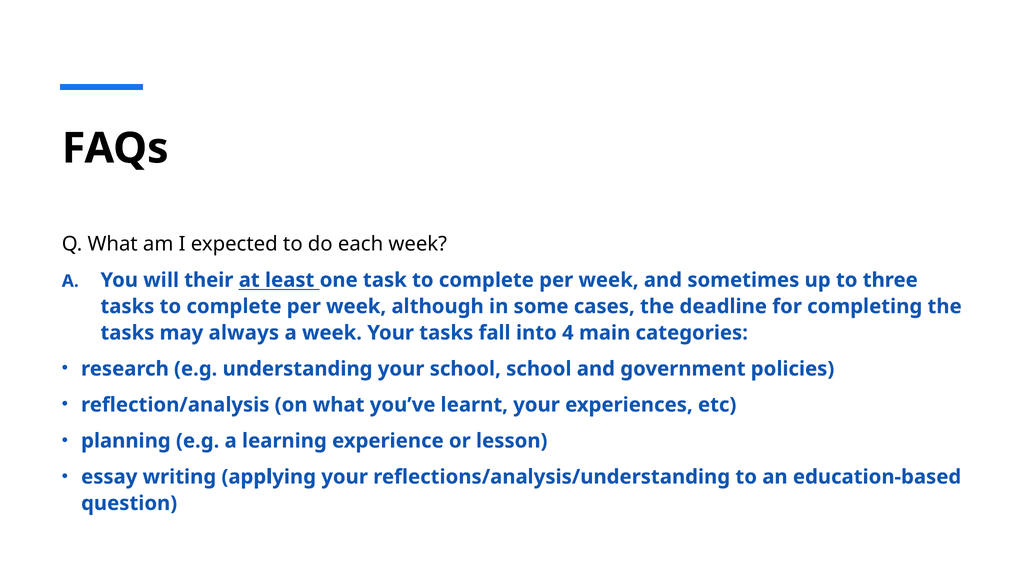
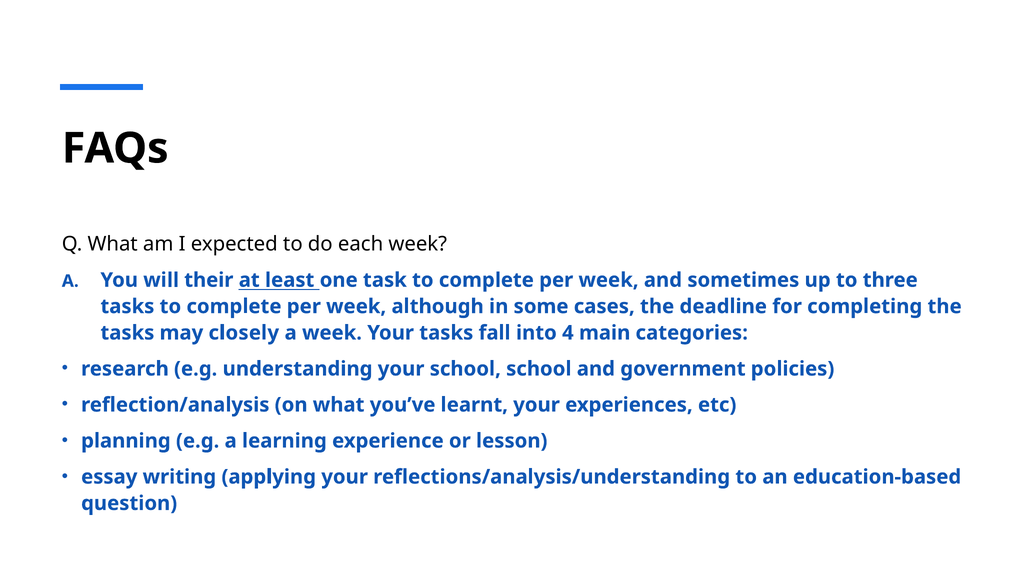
always: always -> closely (244, 333)
